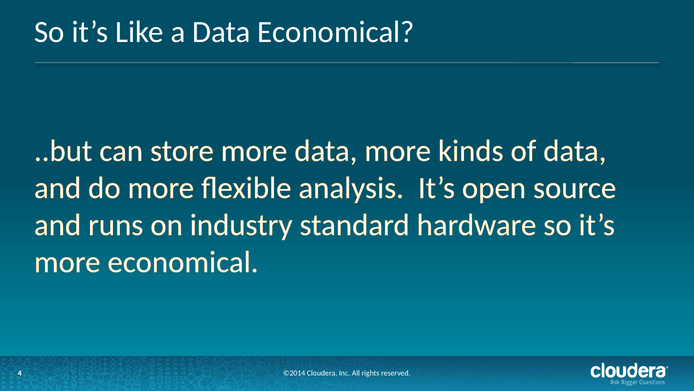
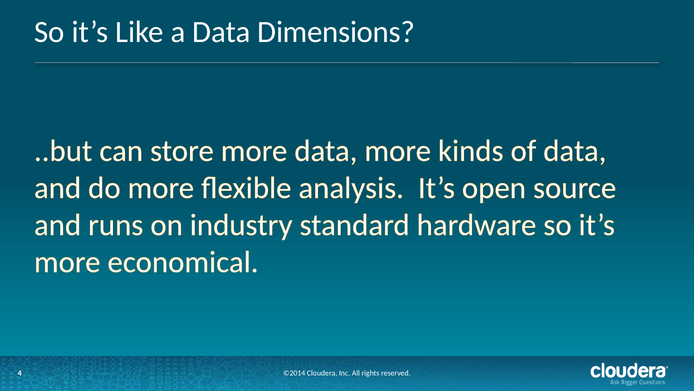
Data Economical: Economical -> Dimensions (336, 32)
